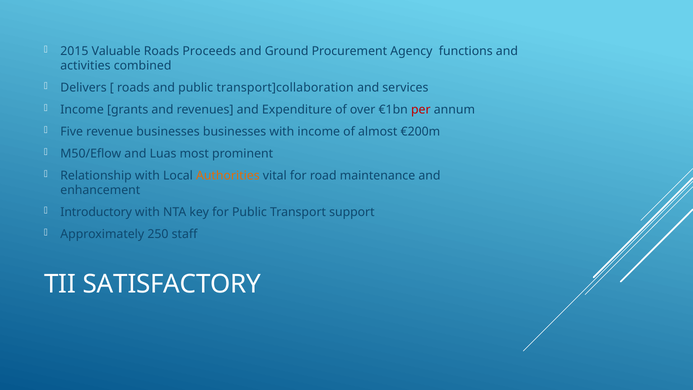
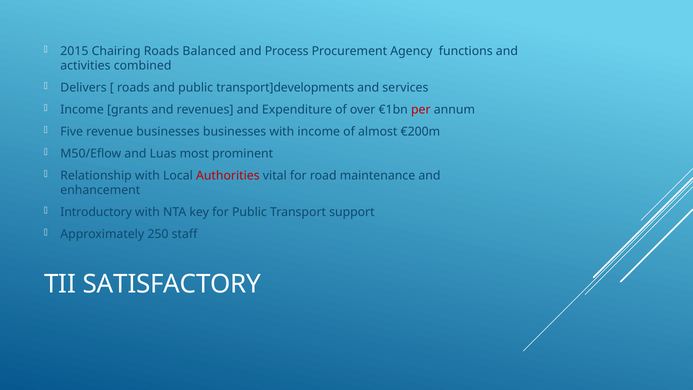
Valuable: Valuable -> Chairing (116, 51)
Proceeds: Proceeds -> Balanced (209, 51)
Ground: Ground -> Process (287, 51)
transport]collaboration: transport]collaboration -> transport]developments (285, 88)
Authorities colour: orange -> red (228, 176)
